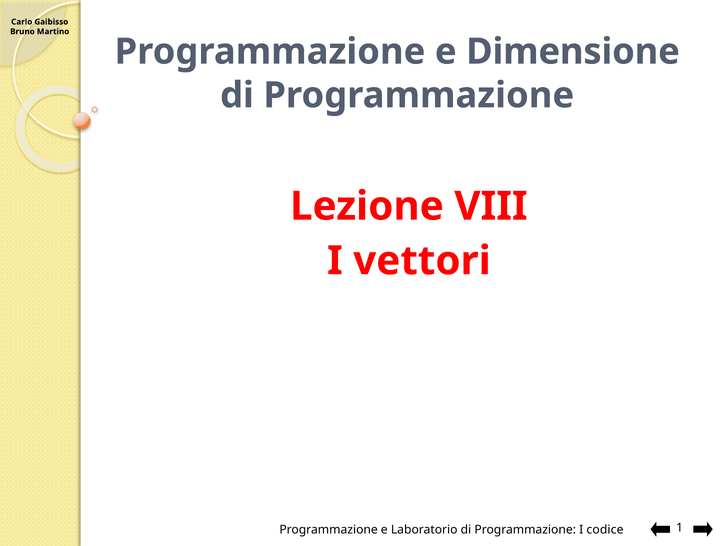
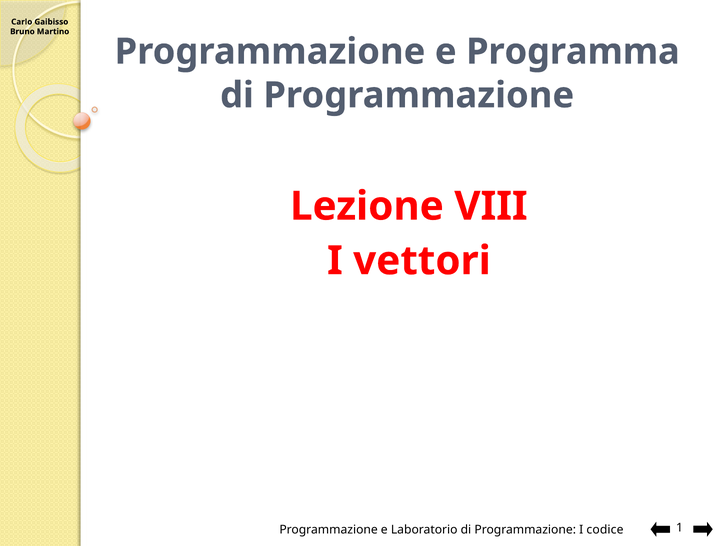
Dimensione: Dimensione -> Programma (573, 52)
